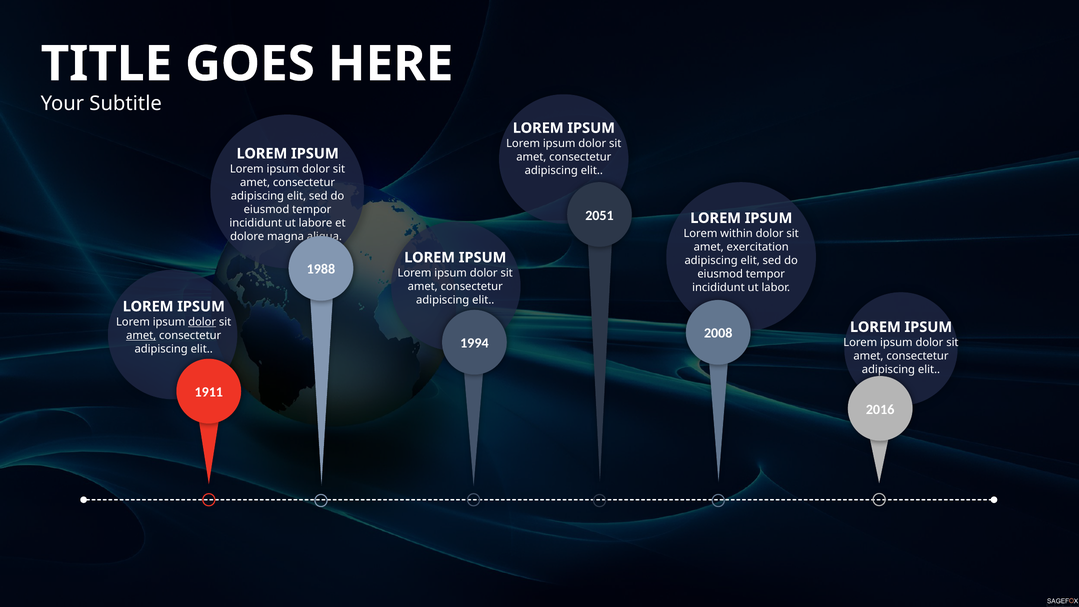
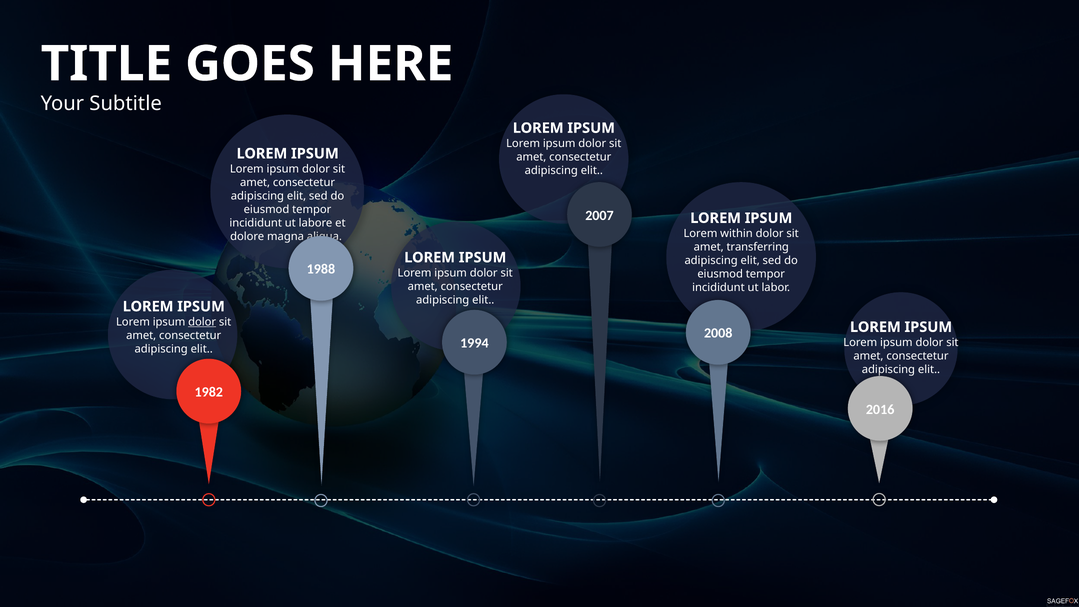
2051: 2051 -> 2007 (599, 215)
exercitation: exercitation -> transferring (758, 247)
amet underline: present -> none (141, 335)
1911: 1911 -> 1982 (209, 392)
